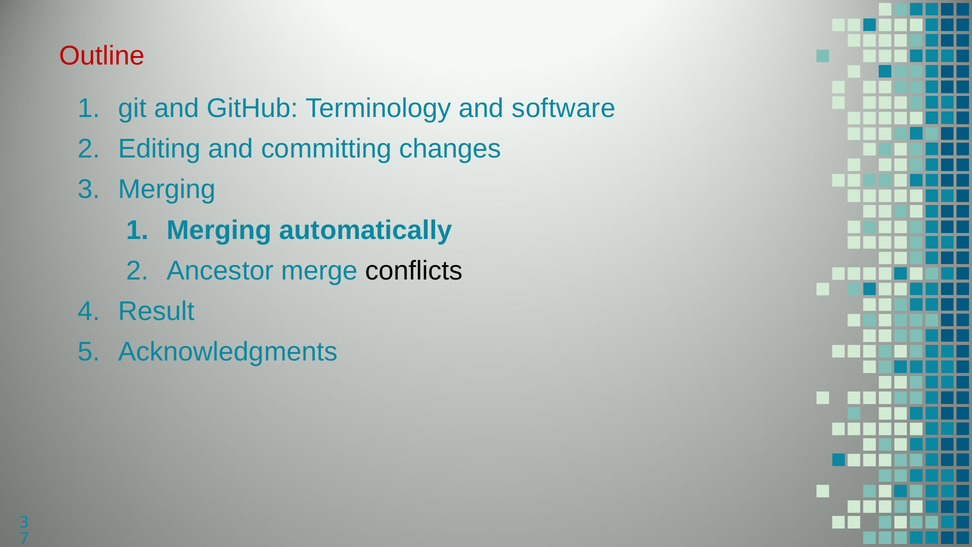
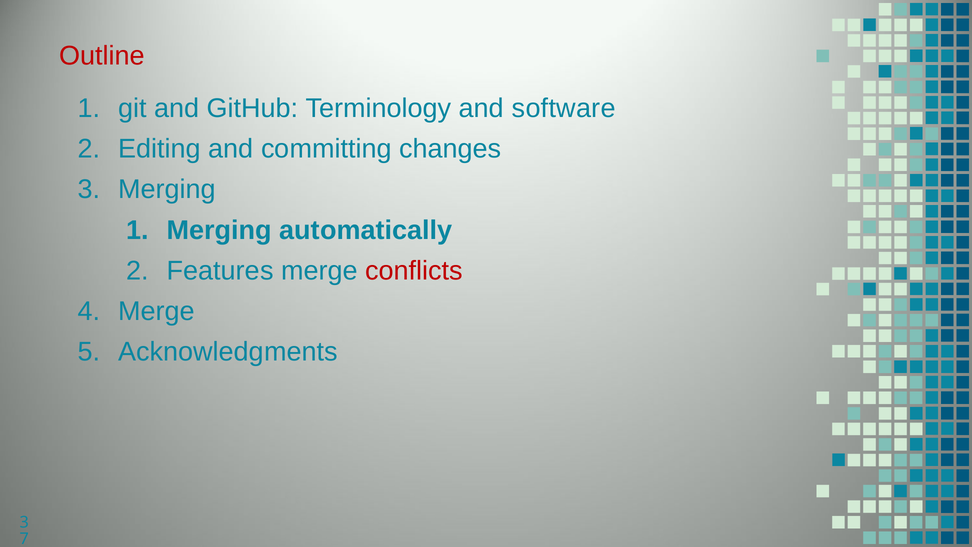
Ancestor: Ancestor -> Features (220, 271)
conflicts colour: black -> red (414, 271)
Result: Result -> Merge (157, 311)
